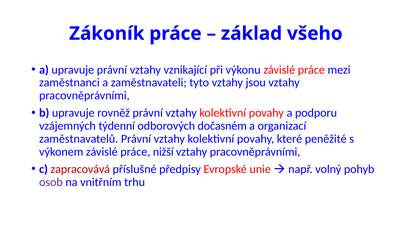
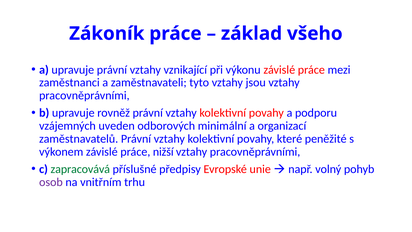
týdenní: týdenní -> uveden (117, 126)
dočasném: dočasném -> minimální (222, 126)
zapracovává colour: red -> green (80, 169)
